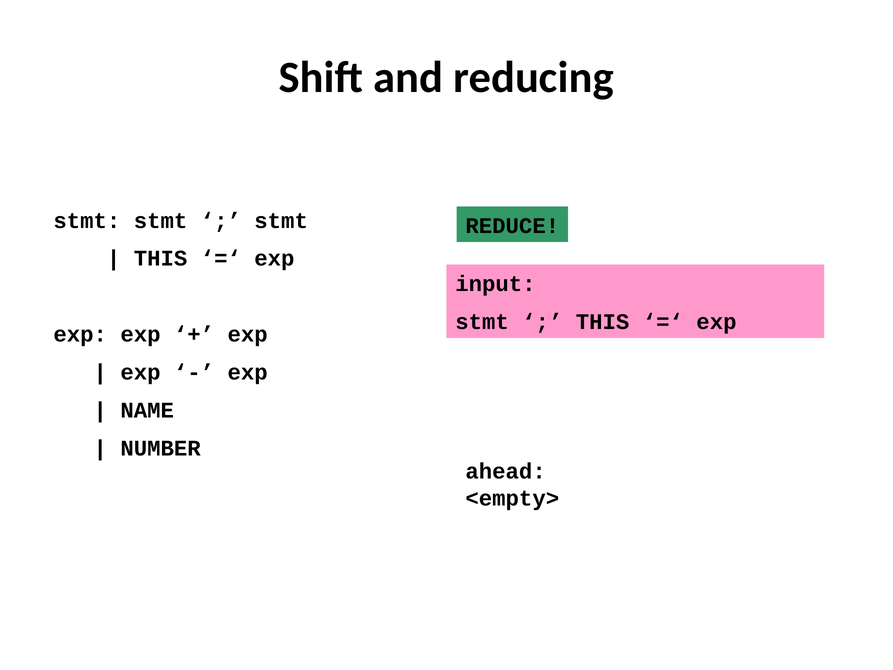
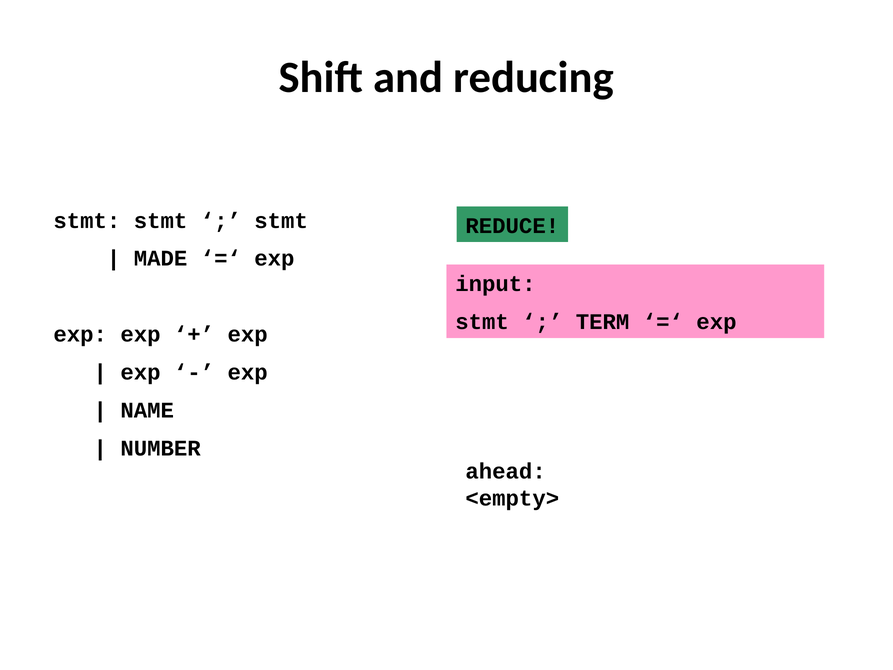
THIS: THIS -> MADE (161, 259)
THIS: THIS -> TERM (603, 322)
